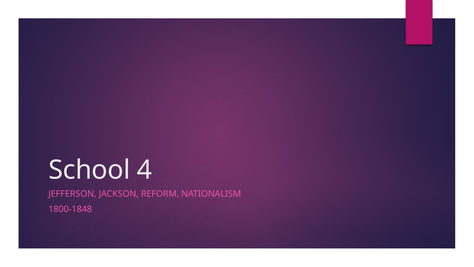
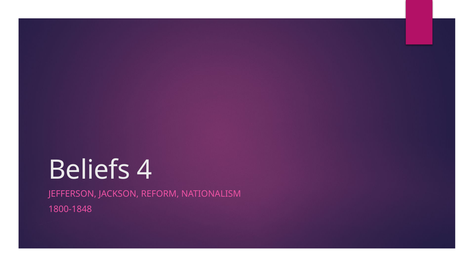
School: School -> Beliefs (89, 170)
